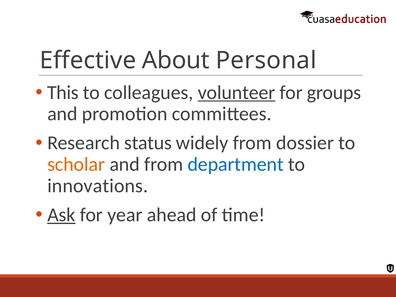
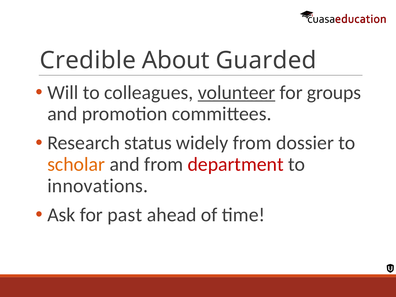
Effective: Effective -> Credible (88, 60)
Personal: Personal -> Guarded (266, 60)
This: This -> Will (63, 92)
department colour: blue -> red (236, 164)
Ask underline: present -> none (61, 215)
year: year -> past (125, 215)
